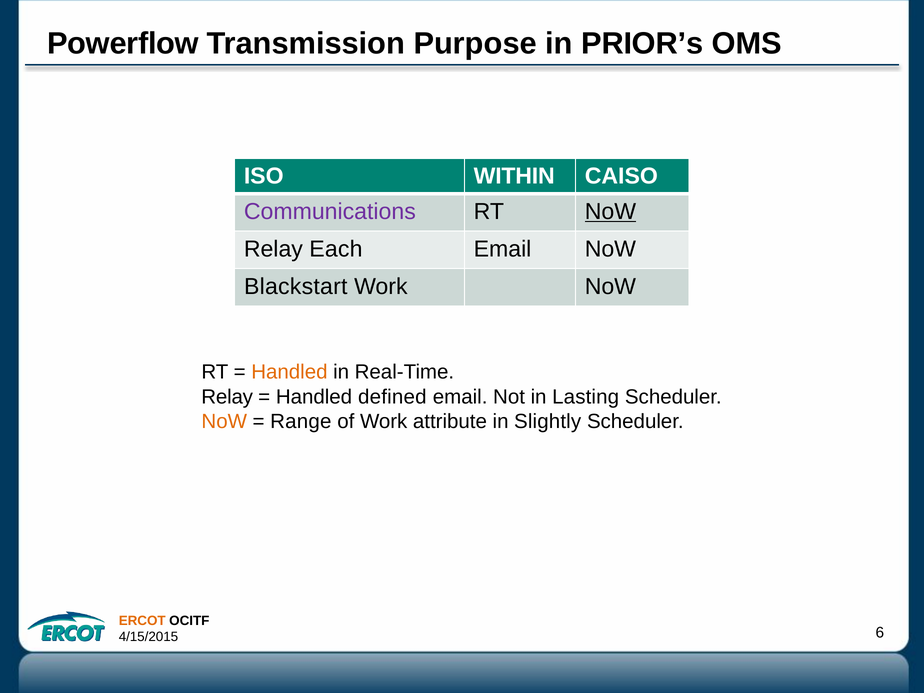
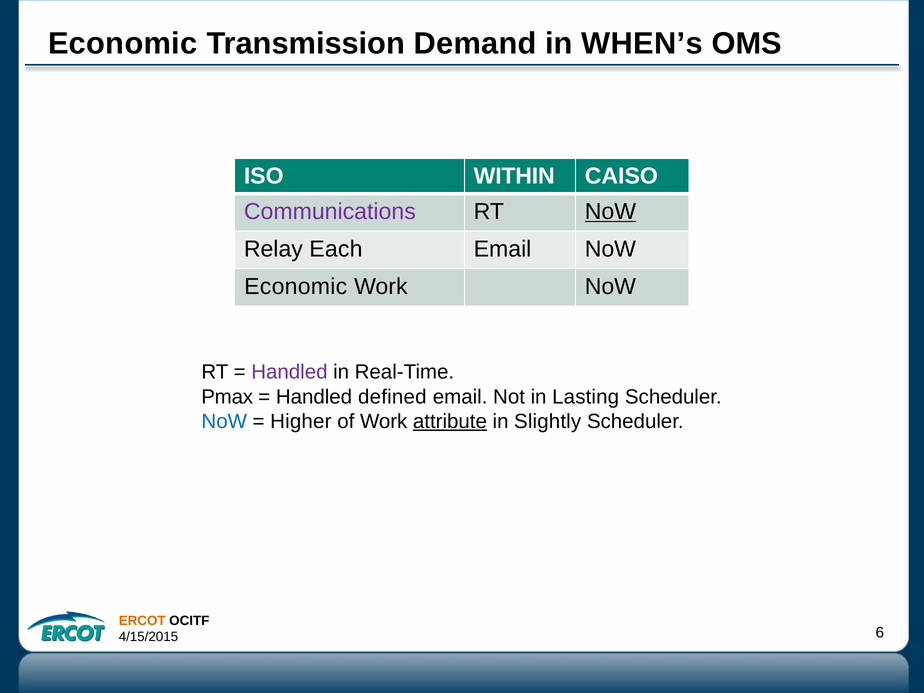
Powerflow: Powerflow -> Economic (123, 44)
Purpose: Purpose -> Demand (475, 44)
PRIOR’s: PRIOR’s -> WHEN’s (642, 44)
Blackstart: Blackstart -> Economic (296, 286)
Handled colour: orange -> purple (289, 372)
Relay: Relay -> Pmax (227, 397)
NoW colour: orange -> blue (224, 421)
Range: Range -> Higher (301, 421)
attribute underline: none -> present (450, 421)
